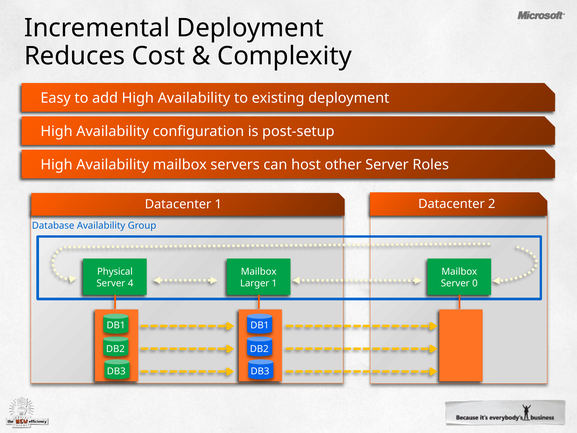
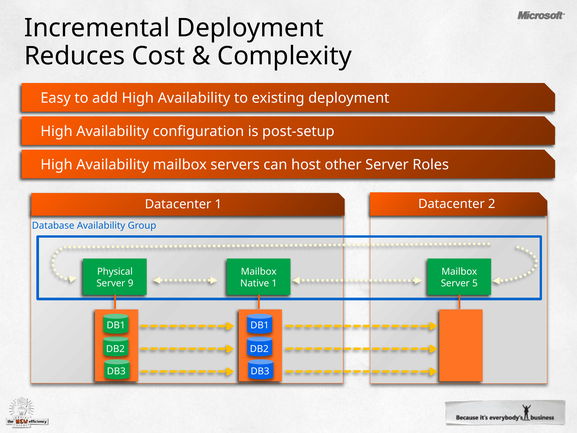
4: 4 -> 9 (131, 283)
Larger: Larger -> Native (255, 283)
0: 0 -> 5 (475, 283)
